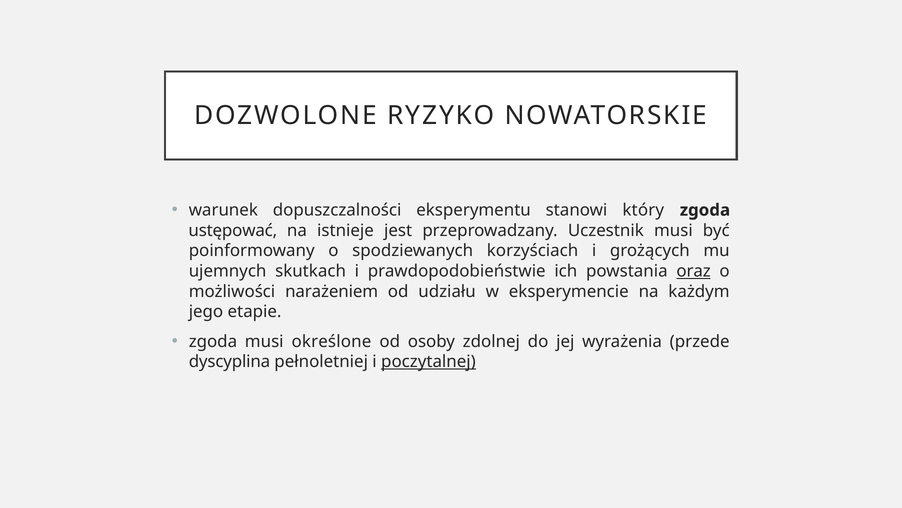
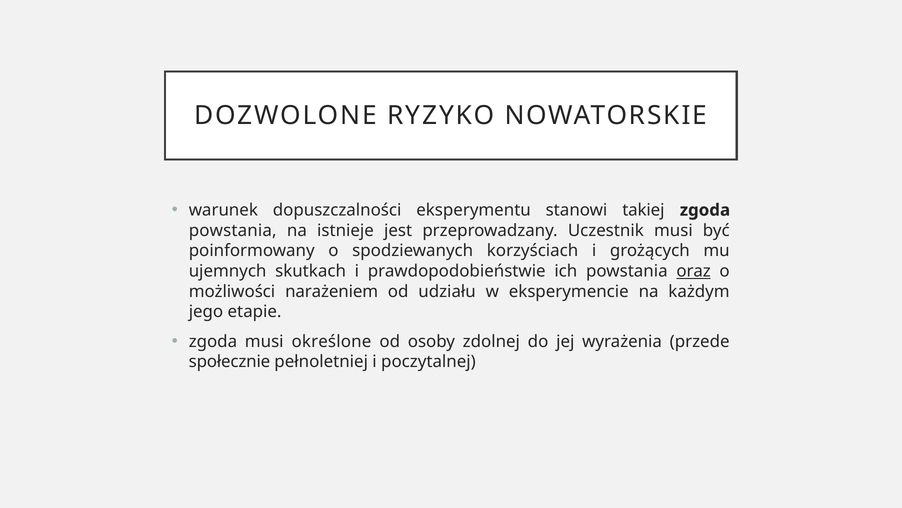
który: który -> takiej (643, 210)
ustępować: ustępować -> powstania (233, 230)
dyscyplina: dyscyplina -> społecznie (229, 361)
poczytalnej underline: present -> none (428, 361)
